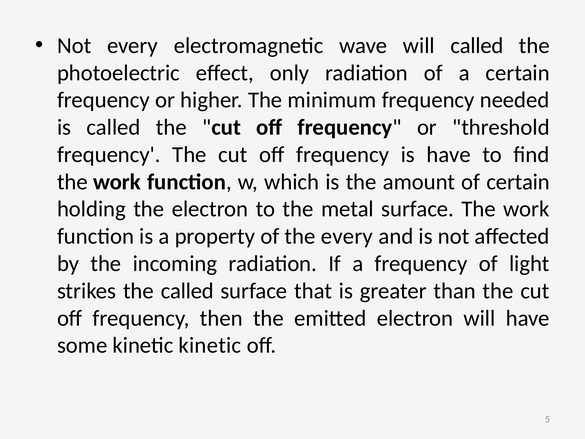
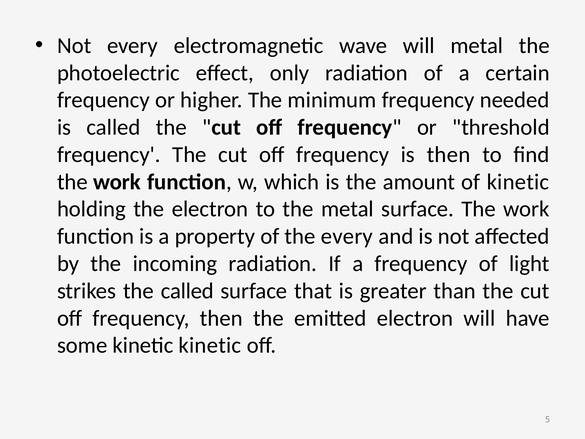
will called: called -> metal (477, 46)
is have: have -> then (449, 155)
of certain: certain -> kinetic (518, 182)
